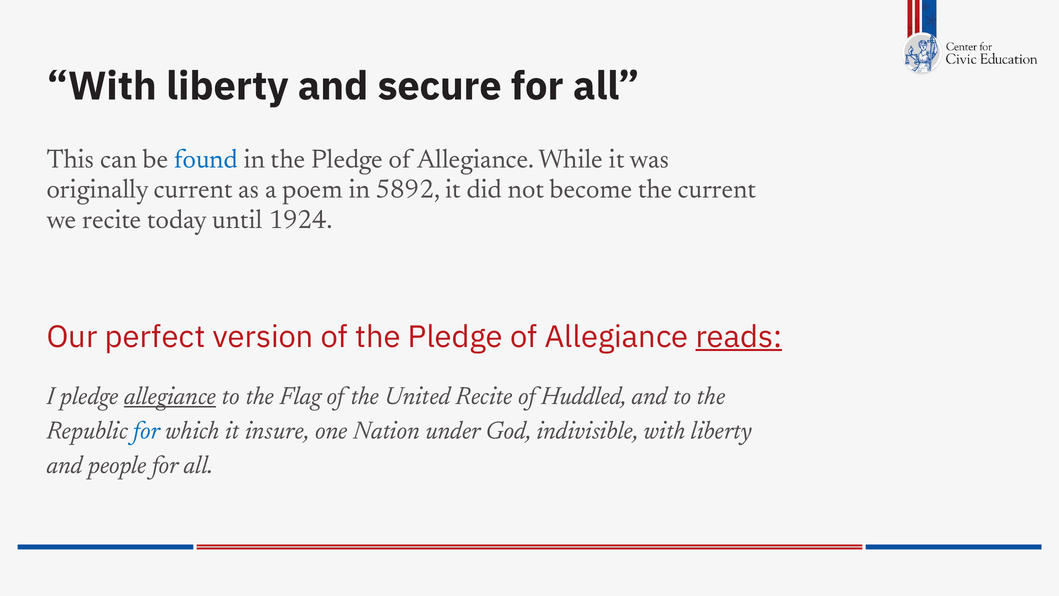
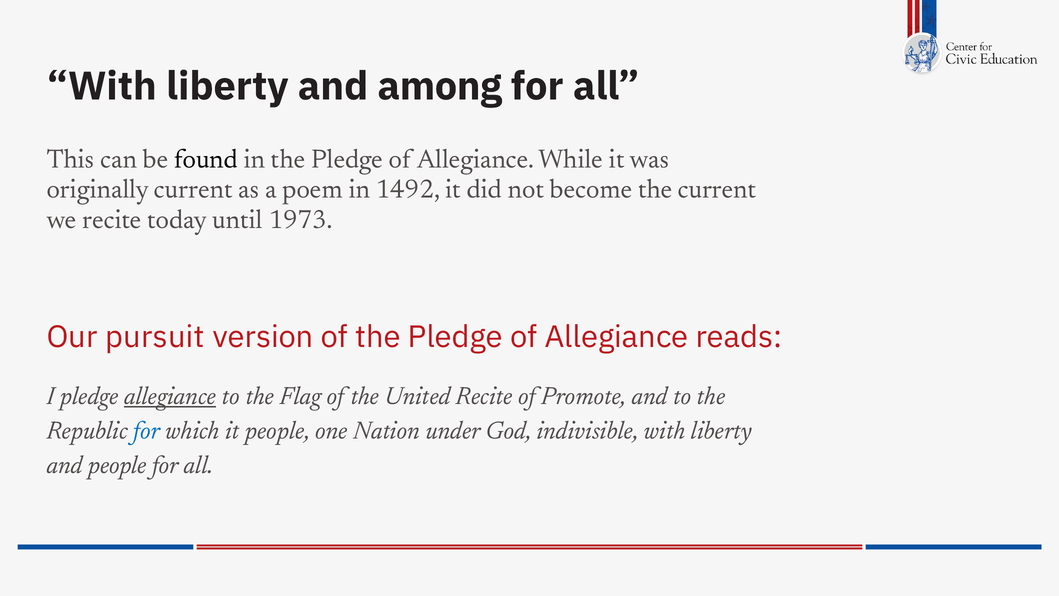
secure: secure -> among (440, 86)
found colour: blue -> black (206, 159)
5892: 5892 -> 1492 (408, 189)
1924: 1924 -> 1973 (301, 220)
perfect: perfect -> pursuit (155, 337)
reads underline: present -> none (739, 337)
Huddled: Huddled -> Promote (584, 396)
it insure: insure -> people (278, 430)
